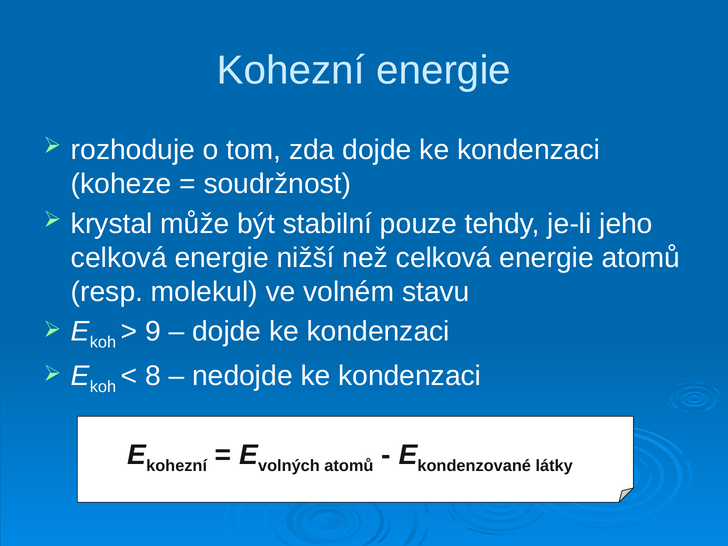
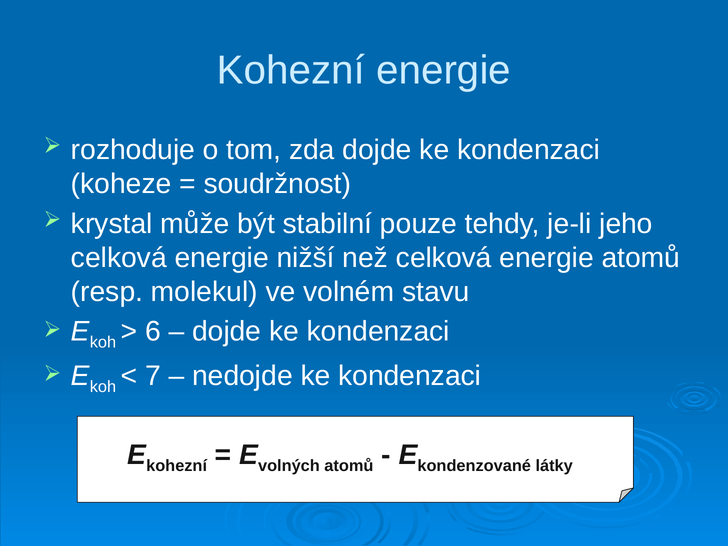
9: 9 -> 6 (153, 331)
8: 8 -> 7 (153, 376)
